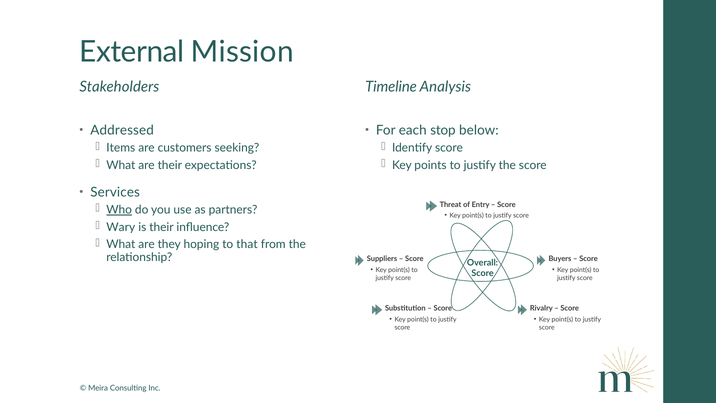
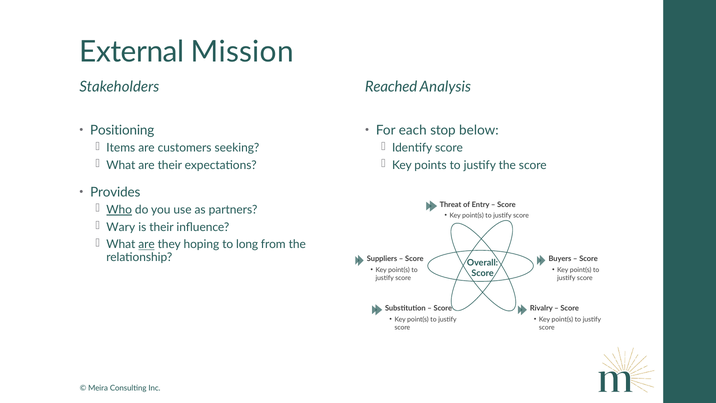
Timeline: Timeline -> Reached (391, 87)
Addressed: Addressed -> Positioning (122, 130)
Services: Services -> Provides (115, 192)
are underline: none -> present (147, 244)
that: that -> long (247, 244)
